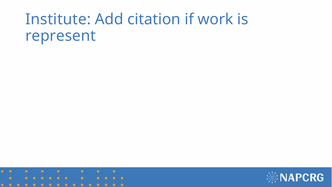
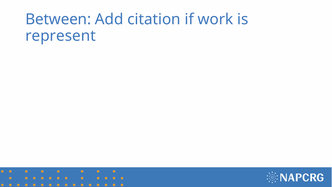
Institute: Institute -> Between (58, 19)
